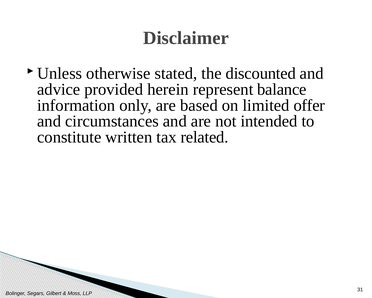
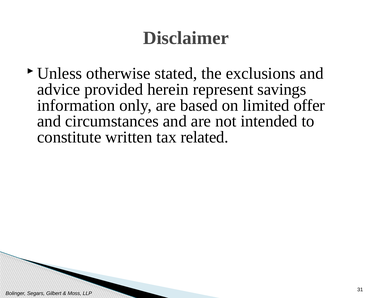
discounted: discounted -> exclusions (261, 73)
balance: balance -> savings (282, 89)
